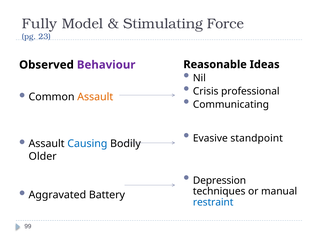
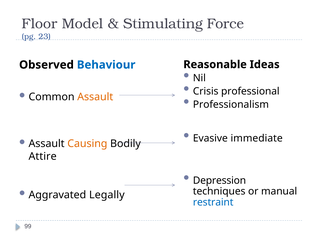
Fully: Fully -> Floor (40, 24)
Behaviour colour: purple -> blue (106, 65)
Communicating: Communicating -> Professionalism (231, 105)
standpoint: standpoint -> immediate (257, 139)
Causing colour: blue -> orange (87, 144)
Older: Older -> Attire (43, 157)
Battery: Battery -> Legally (107, 195)
